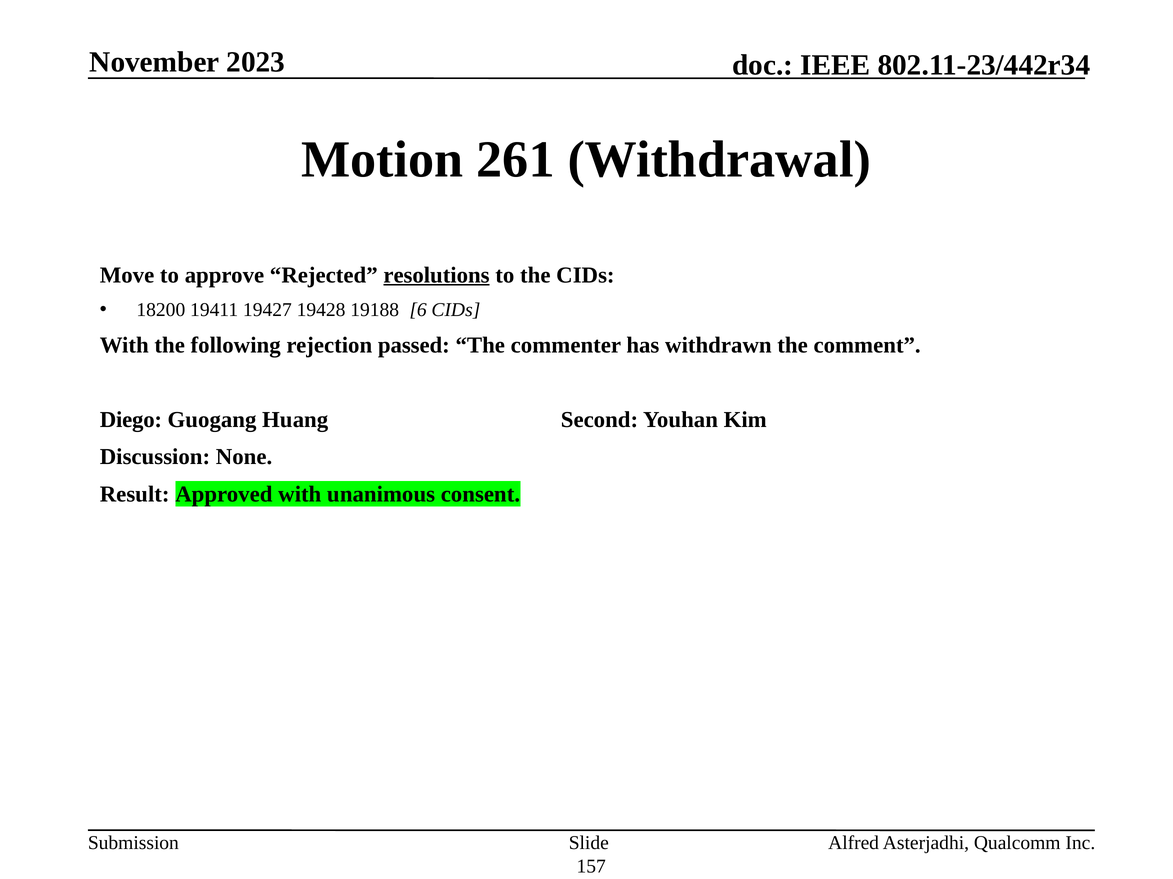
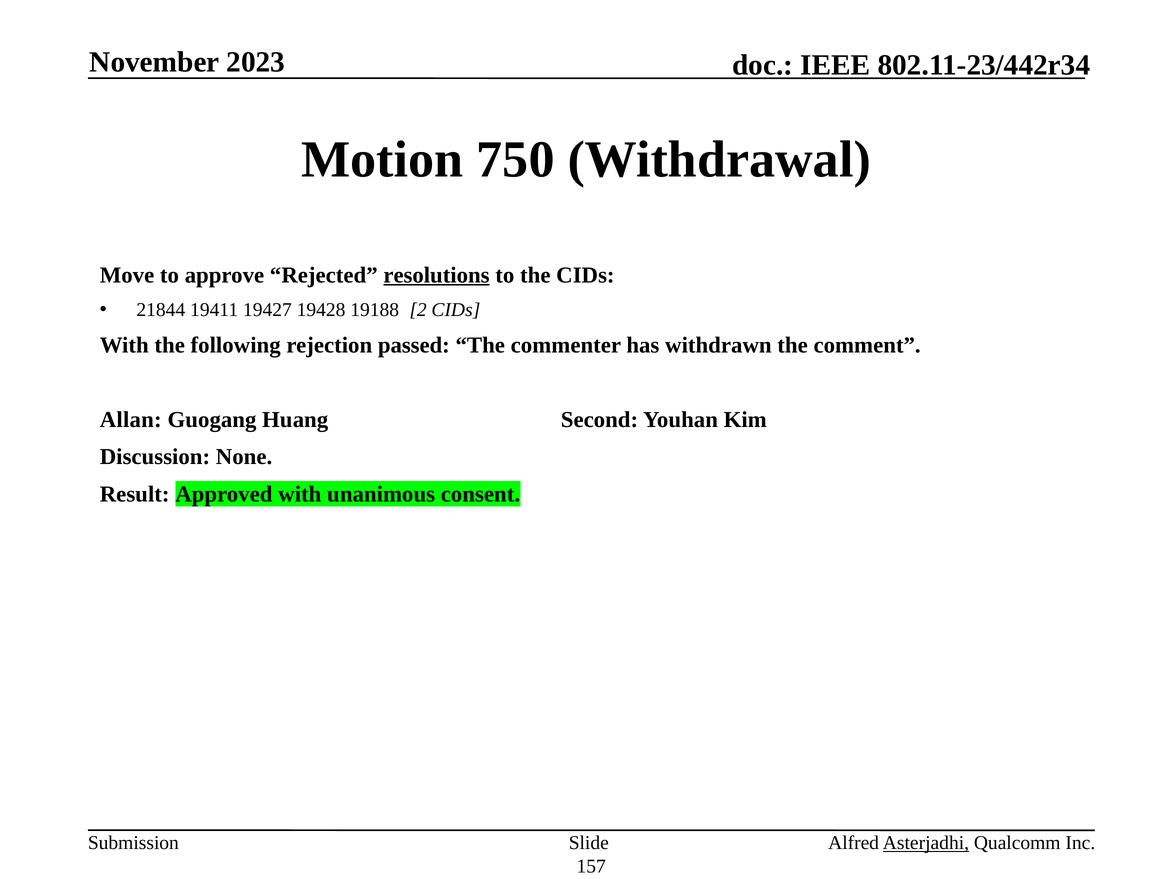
261: 261 -> 750 (515, 160)
18200: 18200 -> 21844 (161, 310)
6: 6 -> 2 (418, 310)
Diego: Diego -> Allan (131, 420)
Asterjadhi underline: none -> present (926, 844)
